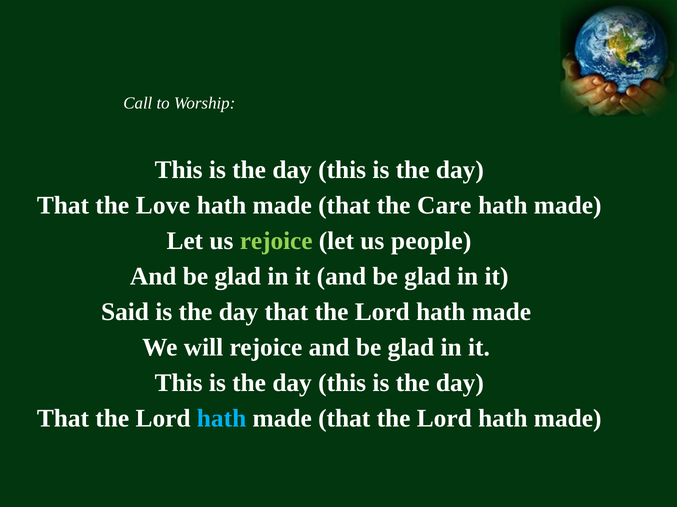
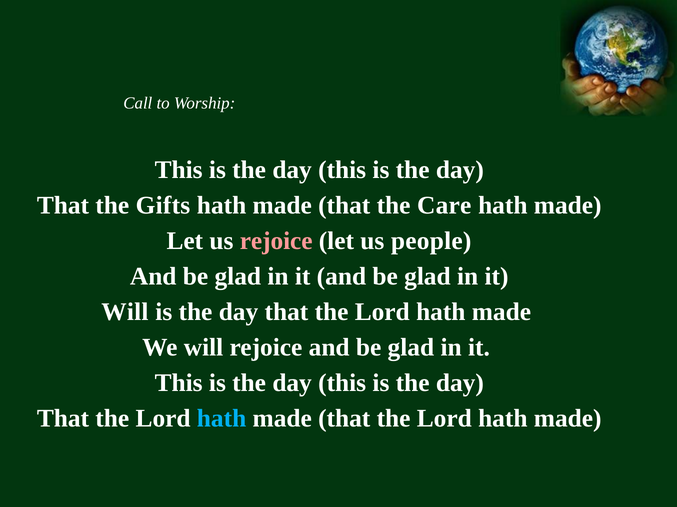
Love: Love -> Gifts (163, 206)
rejoice colour: light green -> pink (276, 241)
Said: Said -> Will (125, 312)
